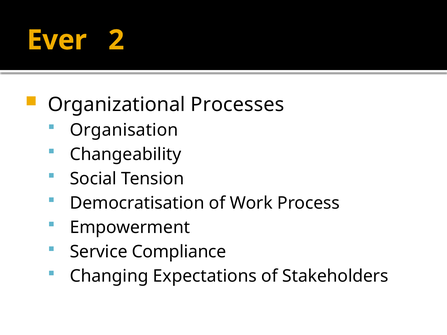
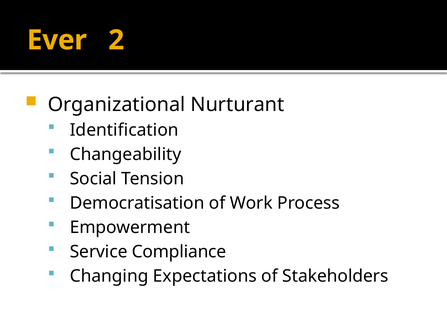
Processes: Processes -> Nurturant (238, 105)
Organisation: Organisation -> Identification (124, 130)
